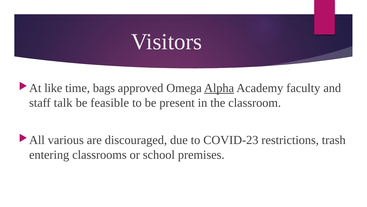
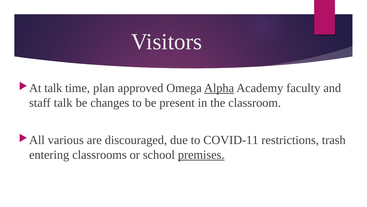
like: like -> talk (53, 88)
bags: bags -> plan (104, 88)
feasible: feasible -> changes (110, 103)
COVID-23: COVID-23 -> COVID-11 (231, 140)
premises underline: none -> present (201, 154)
